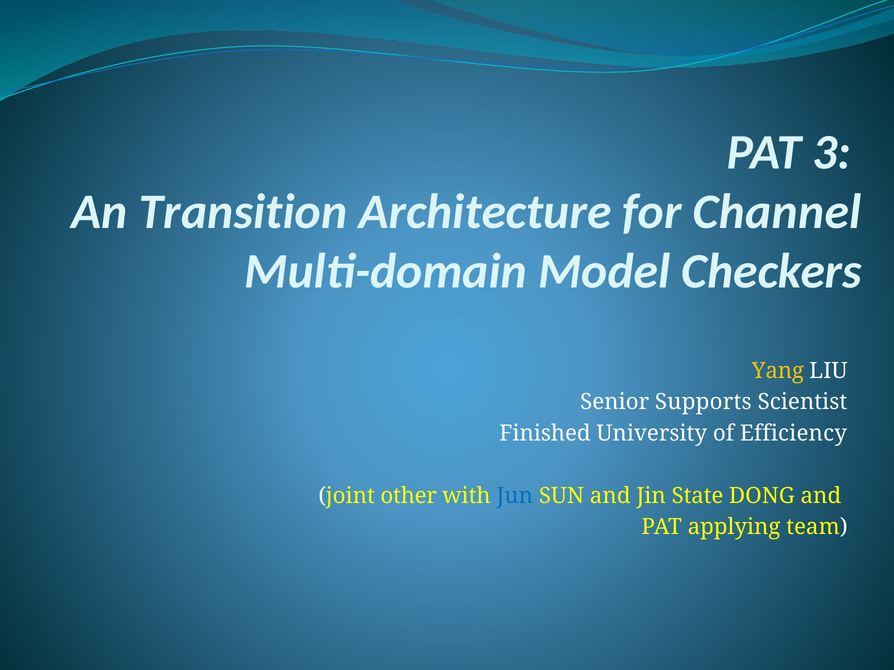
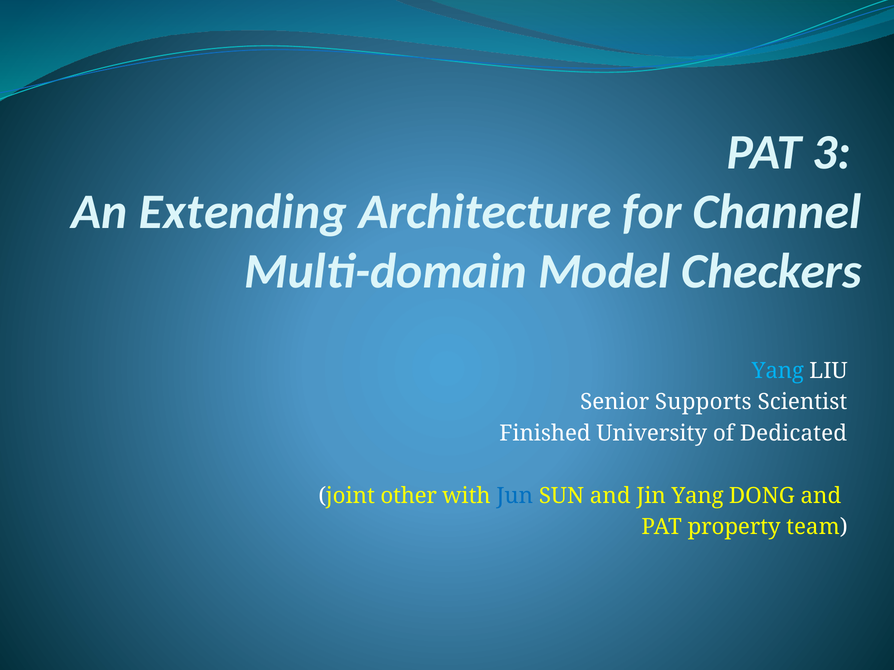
Transition: Transition -> Extending (243, 212)
Yang colour: yellow -> light blue (778, 371)
Efficiency: Efficiency -> Dedicated (793, 434)
Jin State: State -> Yang (698, 496)
applying: applying -> property (734, 527)
